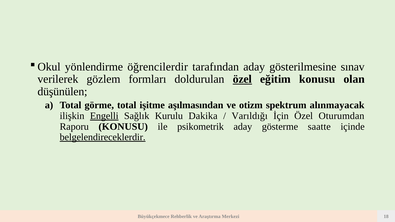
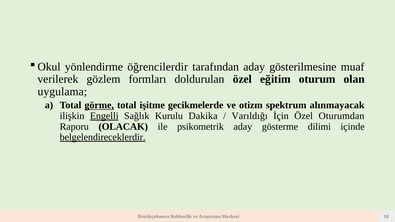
sınav: sınav -> muaf (353, 67)
özel underline: present -> none (242, 79)
eğitim konusu: konusu -> oturum (317, 79)
düşünülen: düşünülen -> uygulama (62, 92)
görme underline: none -> present (99, 105)
aşılmasından: aşılmasından -> gecikmelerde (196, 105)
Raporu KONUSU: KONUSU -> OLACAK (123, 127)
saatte: saatte -> dilimi (319, 127)
